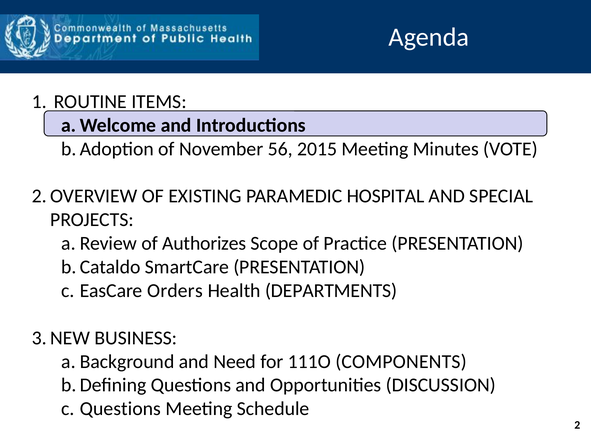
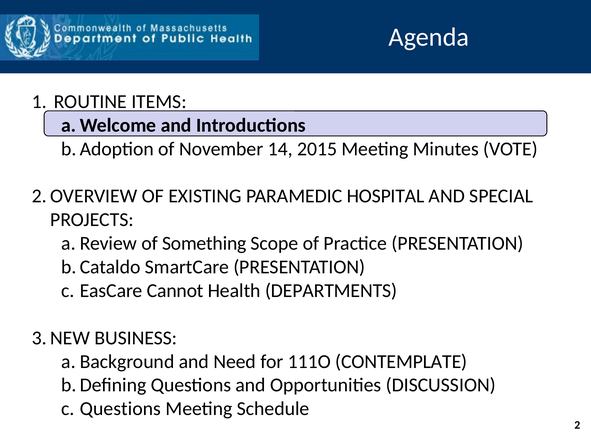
56: 56 -> 14 (280, 149)
Authorizes: Authorizes -> Something (204, 244)
Orders: Orders -> Cannot (175, 291)
COMPONENTS: COMPONENTS -> CONTEMPLATE (401, 362)
